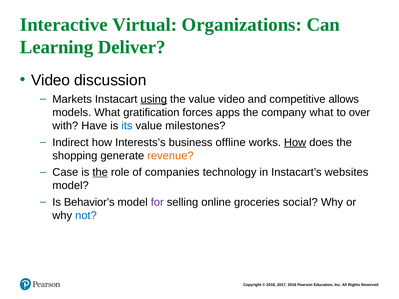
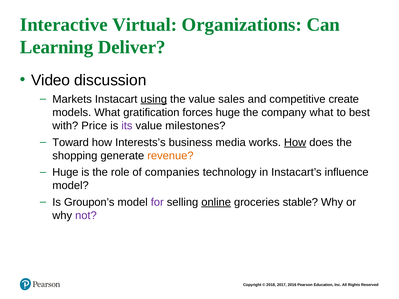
value video: video -> sales (231, 99)
allows: allows -> create (344, 99)
forces apps: apps -> huge (228, 113)
over: over -> best (359, 113)
Have: Have -> Price (94, 126)
its colour: blue -> purple (127, 126)
Indirect: Indirect -> Toward (71, 142)
offline: offline -> media (231, 142)
Case: Case -> Huge (65, 172)
the underline: present -> none (100, 172)
websites: websites -> influence (347, 172)
Behavior’s: Behavior’s -> Groupon’s (89, 202)
online underline: none -> present (216, 202)
social: social -> stable (300, 202)
not colour: blue -> purple (86, 216)
